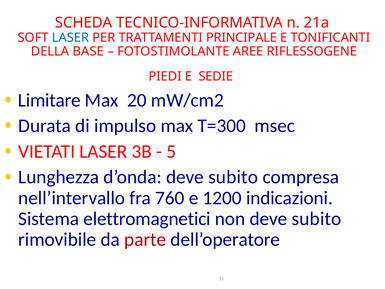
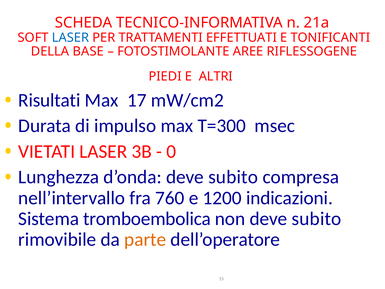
PRINCIPALE: PRINCIPALE -> EFFETTUATI (242, 38)
SEDIE: SEDIE -> ALTRI (216, 76)
Limitare: Limitare -> Risultati (49, 100)
20: 20 -> 17 (137, 100)
5: 5 -> 0 (171, 151)
elettromagnetici: elettromagnetici -> tromboembolica (147, 219)
parte colour: red -> orange (145, 239)
